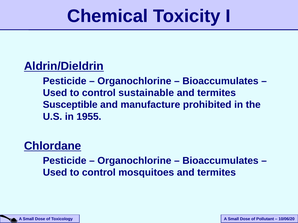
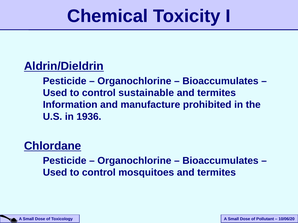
Susceptible: Susceptible -> Information (70, 105)
1955: 1955 -> 1936 (89, 117)
